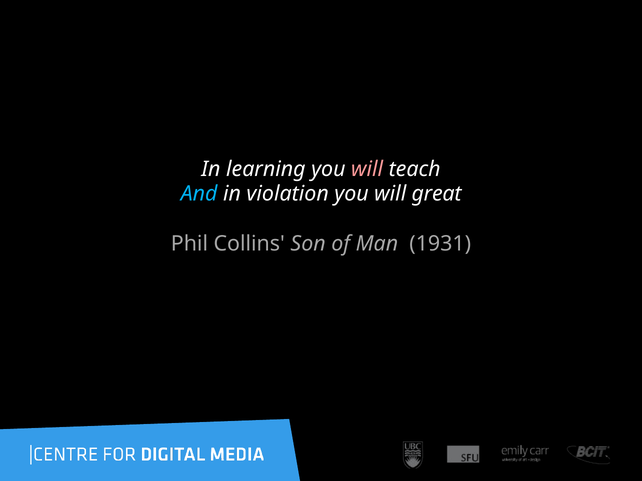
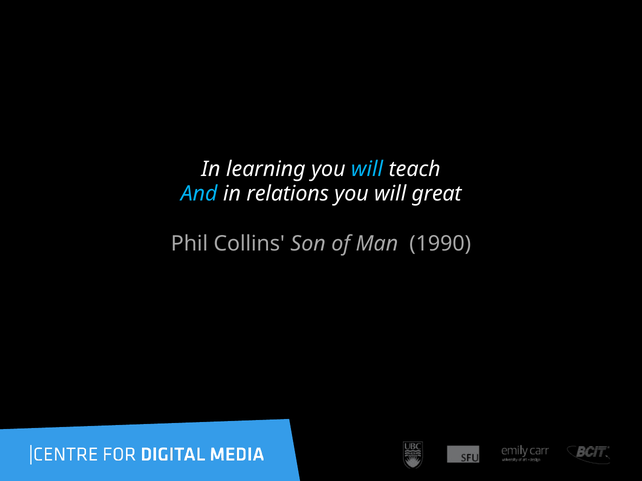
will colour: pink -> light blue (367, 169)
violation: violation -> relations (288, 194)
1931: 1931 -> 1990 (440, 244)
